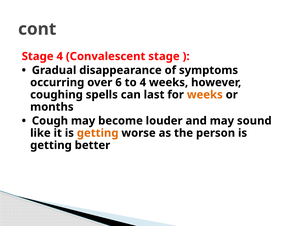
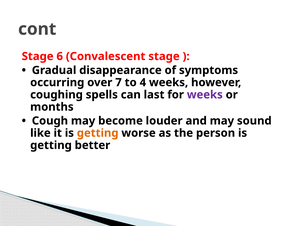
Stage 4: 4 -> 6 (60, 56)
6: 6 -> 7 (119, 83)
weeks colour: orange -> purple (205, 95)
